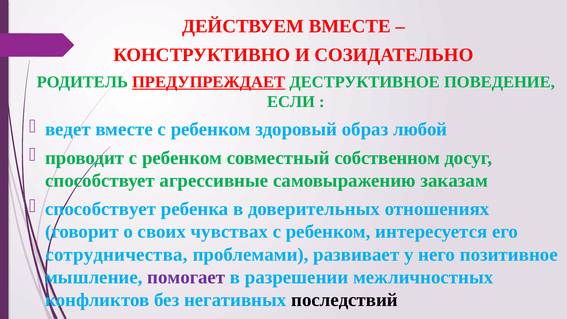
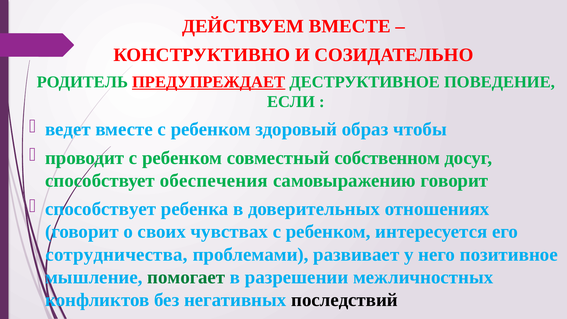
любой: любой -> чтобы (420, 129)
агрессивные: агрессивные -> обеспечения (214, 180)
самовыражению заказам: заказам -> говорит (454, 180)
помогает colour: purple -> green (186, 277)
